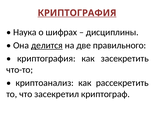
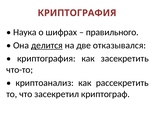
КРИПТОГРАФИЯ underline: present -> none (77, 13)
дисциплины: дисциплины -> правильного (112, 32)
правильного: правильного -> отказывался (119, 46)
